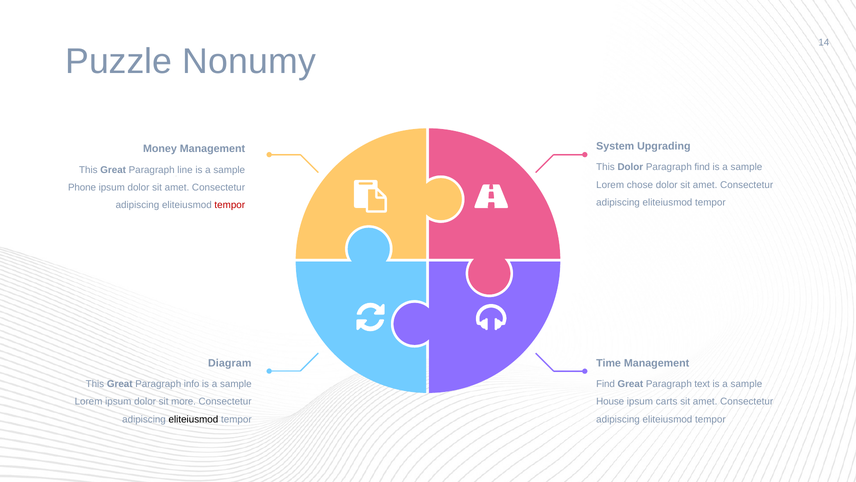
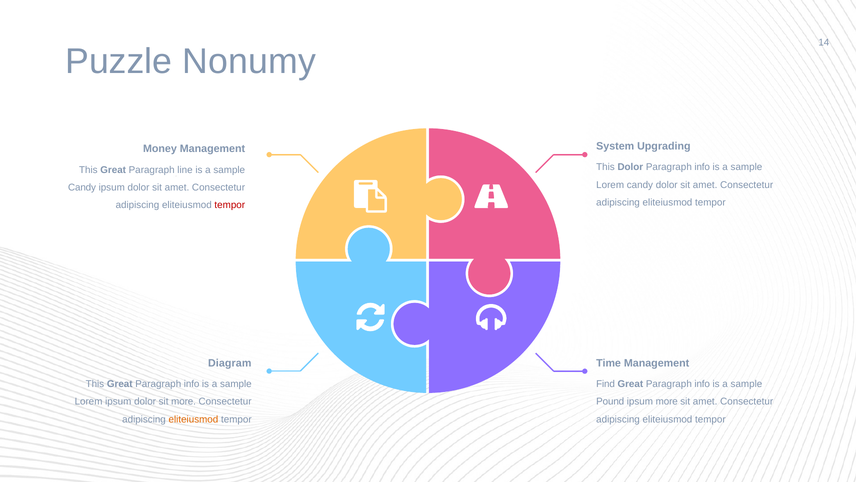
find: find -> info (702, 167)
Lorem chose: chose -> candy (640, 185)
Phone: Phone -> Candy (82, 187)
text: text -> info (702, 384)
House: House -> Pound (610, 401)
ipsum carts: carts -> more (667, 401)
eliteiusmod colour: black -> orange (193, 419)
